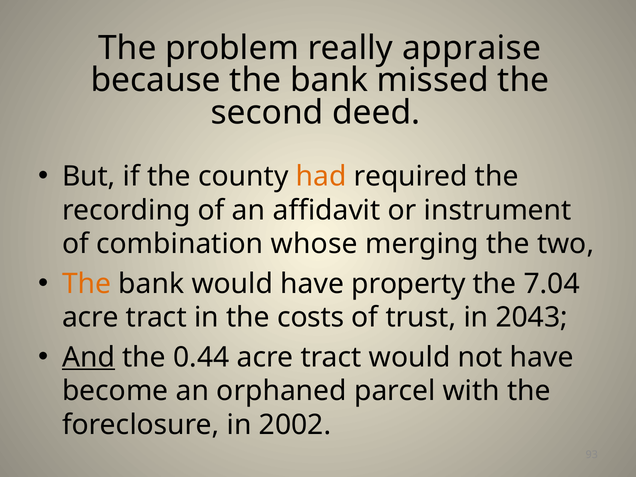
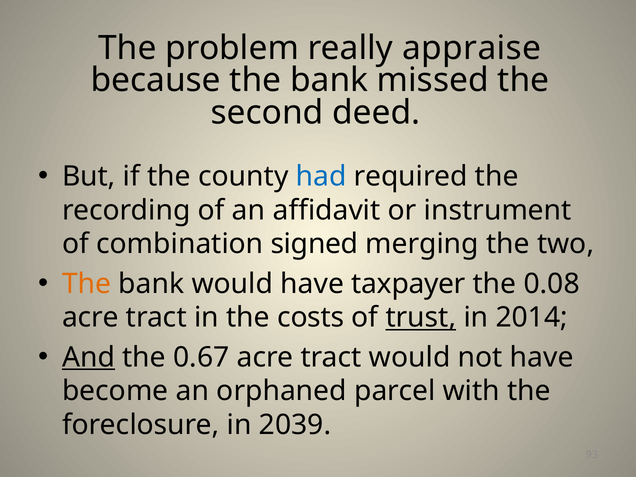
had colour: orange -> blue (321, 176)
whose: whose -> signed (315, 244)
property: property -> taxpayer (409, 284)
7.04: 7.04 -> 0.08 (552, 284)
trust underline: none -> present (421, 318)
2043: 2043 -> 2014 (532, 318)
0.44: 0.44 -> 0.67 (201, 357)
2002: 2002 -> 2039 (295, 425)
